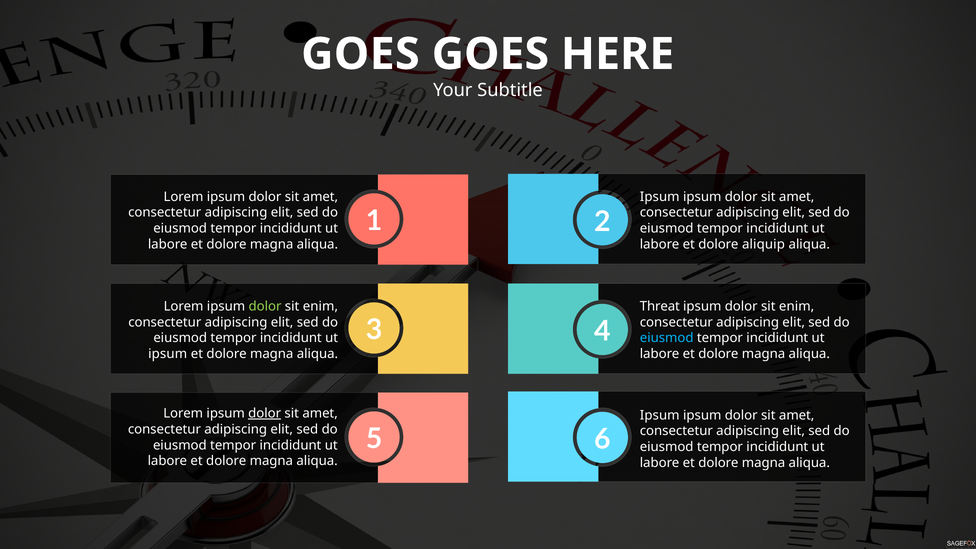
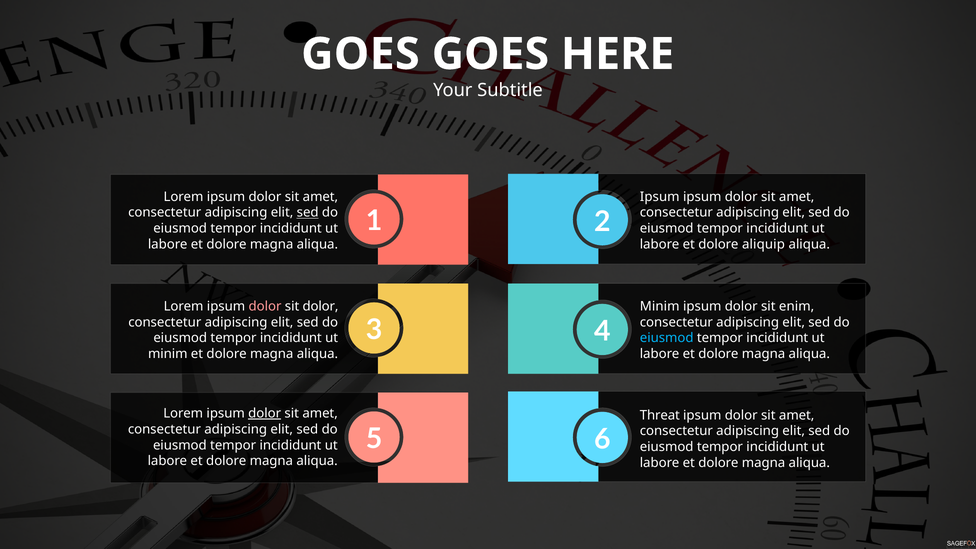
sed underline: none -> present (308, 213)
dolor colour: light green -> pink (265, 306)
enim: enim -> dolor (321, 306)
Threat: Threat -> Minim (660, 306)
ipsum: ipsum -> minim (168, 354)
Ipsum: Ipsum -> Threat (660, 415)
